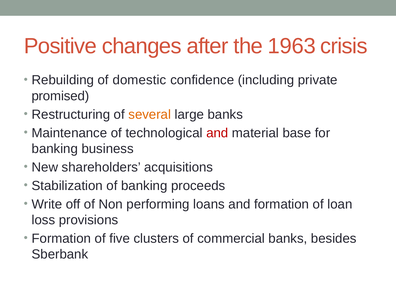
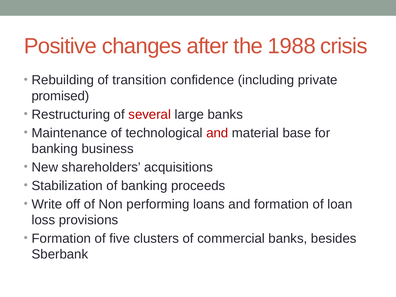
1963: 1963 -> 1988 (292, 46)
domestic: domestic -> transition (139, 80)
several colour: orange -> red (150, 114)
